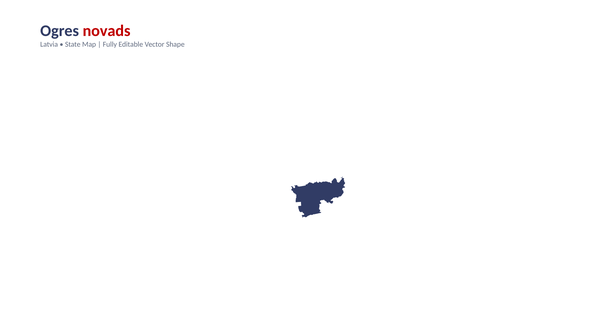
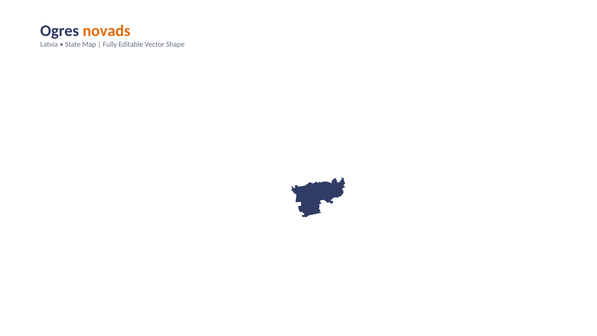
novads colour: red -> orange (107, 31)
